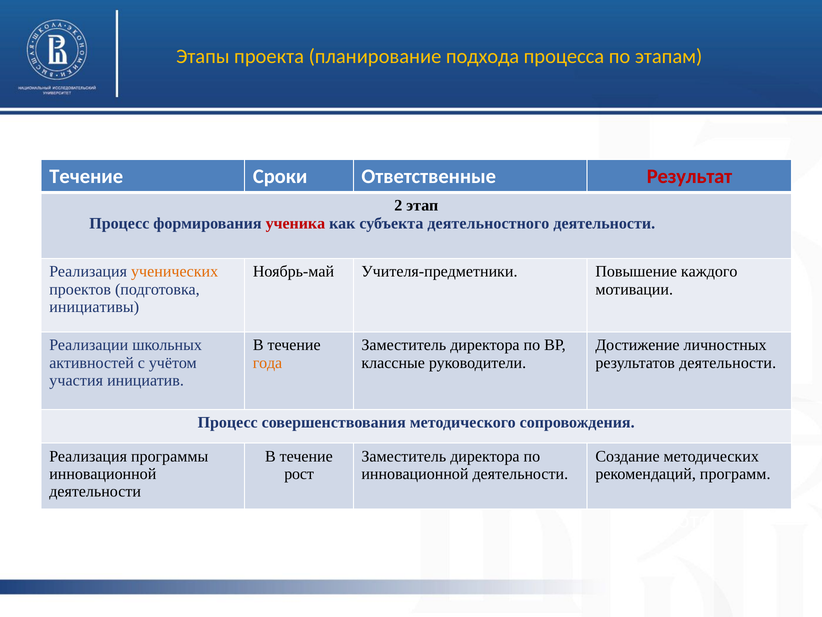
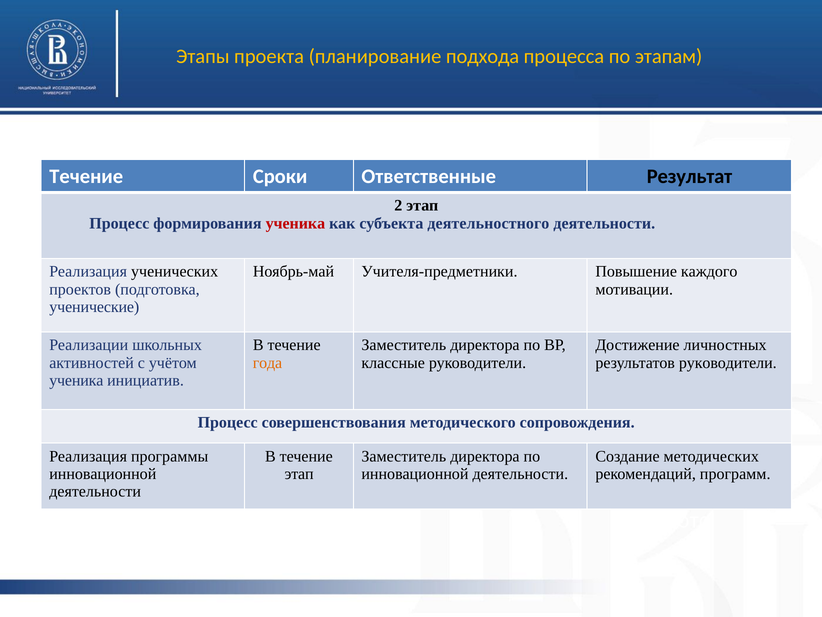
Результат colour: red -> black (689, 176)
ученических colour: orange -> black (175, 271)
инициативы: инициативы -> ученические (94, 307)
результатов деятельности: деятельности -> руководители (728, 363)
участия: участия -> ученика (76, 380)
рост: рост -> этап (299, 474)
